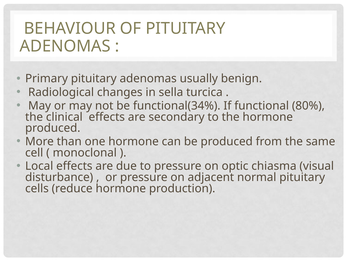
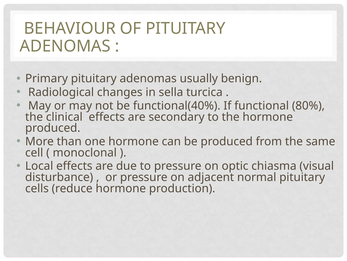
functional(34%: functional(34% -> functional(40% (177, 106)
